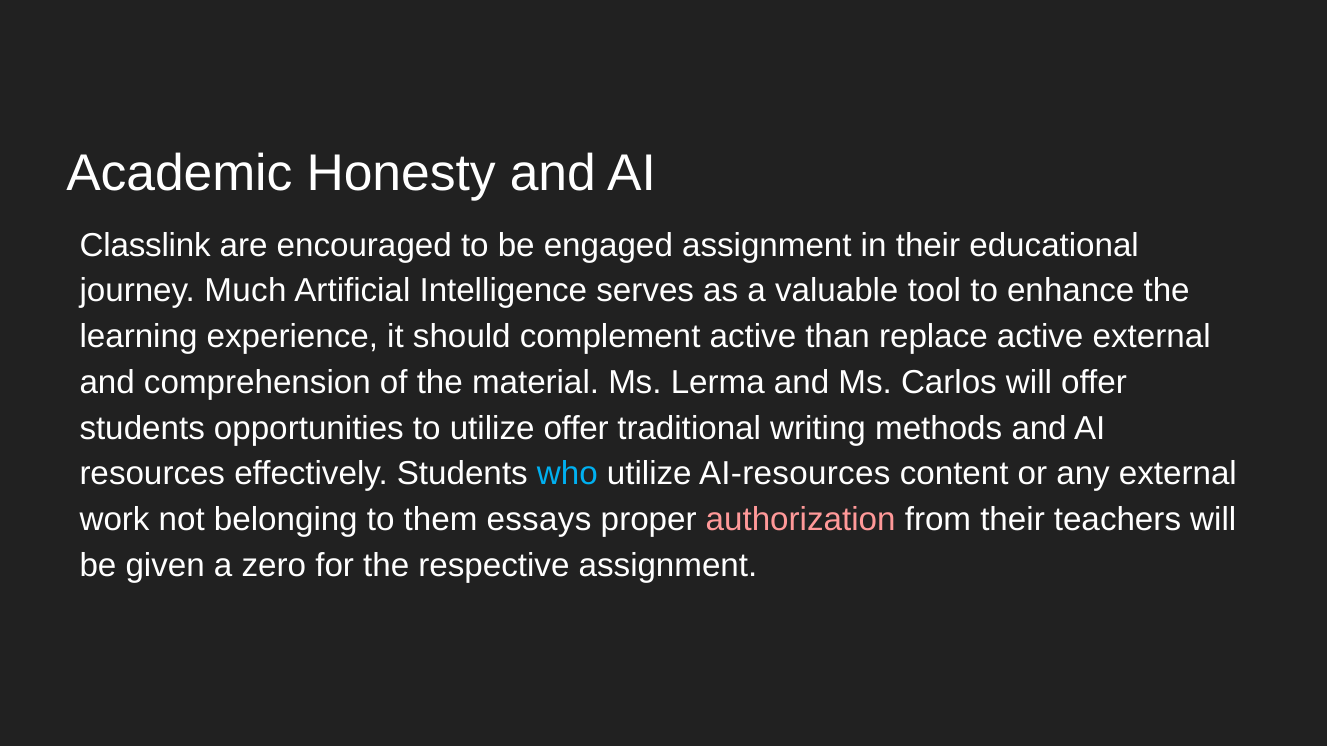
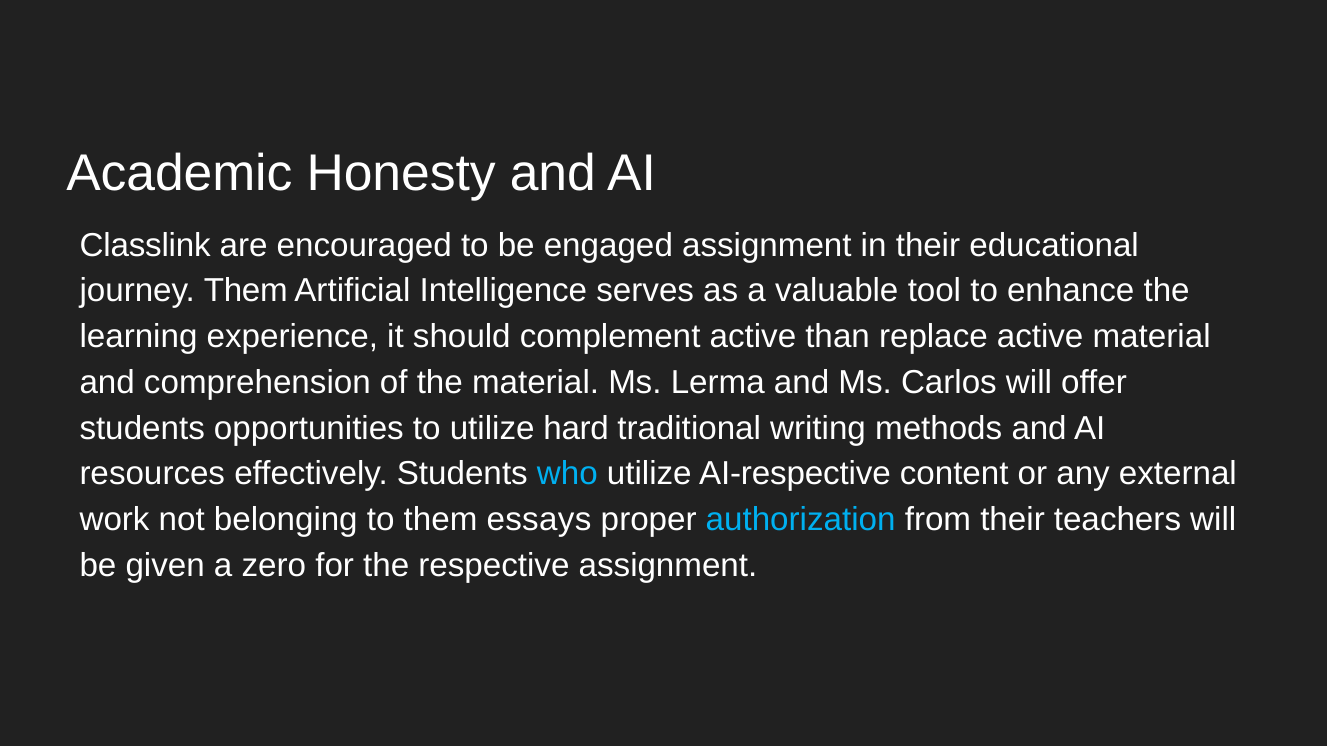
journey Much: Much -> Them (246, 291)
active external: external -> material (1152, 337)
utilize offer: offer -> hard (576, 429)
AI-resources: AI-resources -> AI-respective (795, 474)
authorization colour: pink -> light blue (801, 520)
